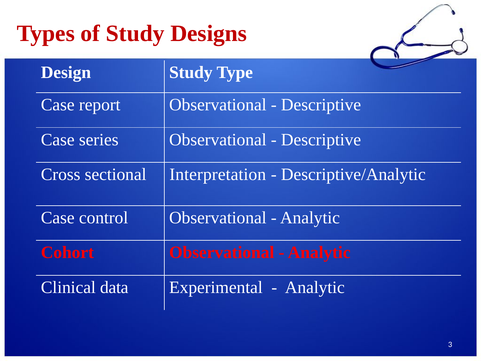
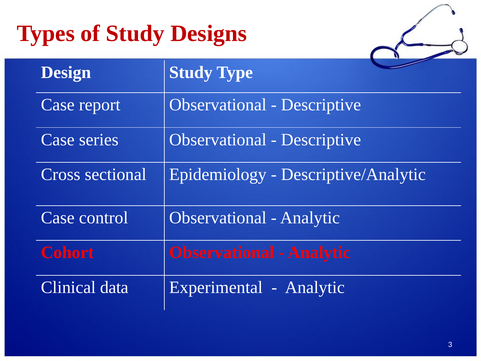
Interpretation: Interpretation -> Epidemiology (218, 174)
